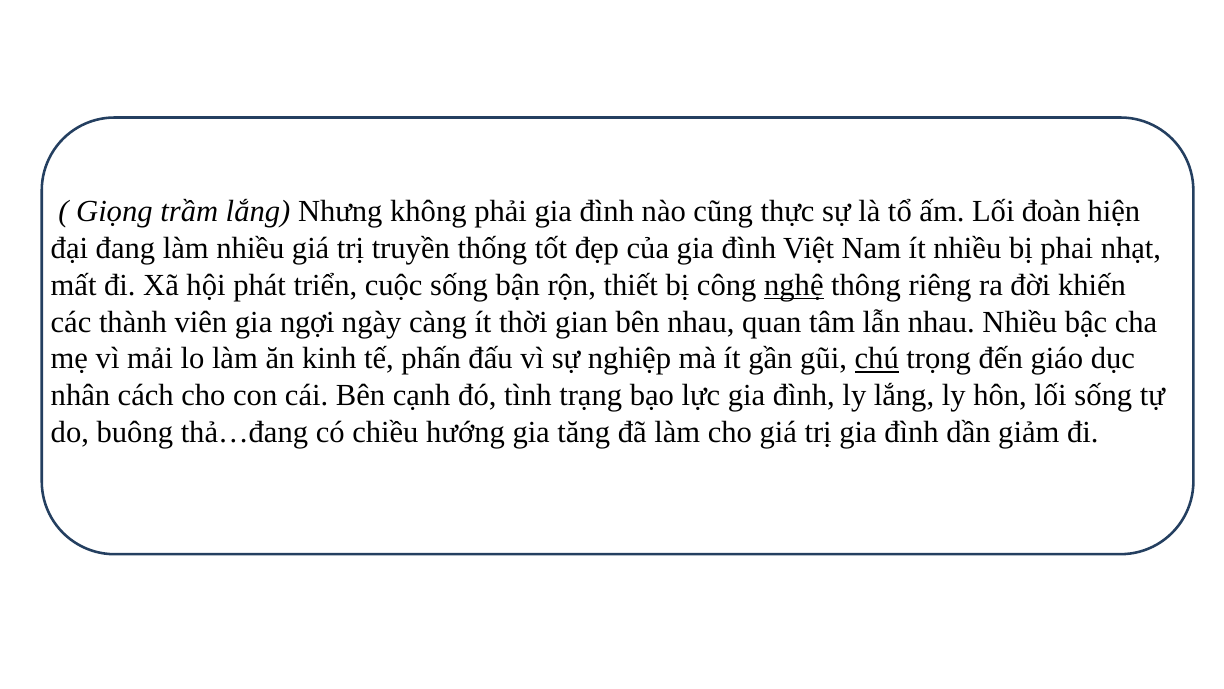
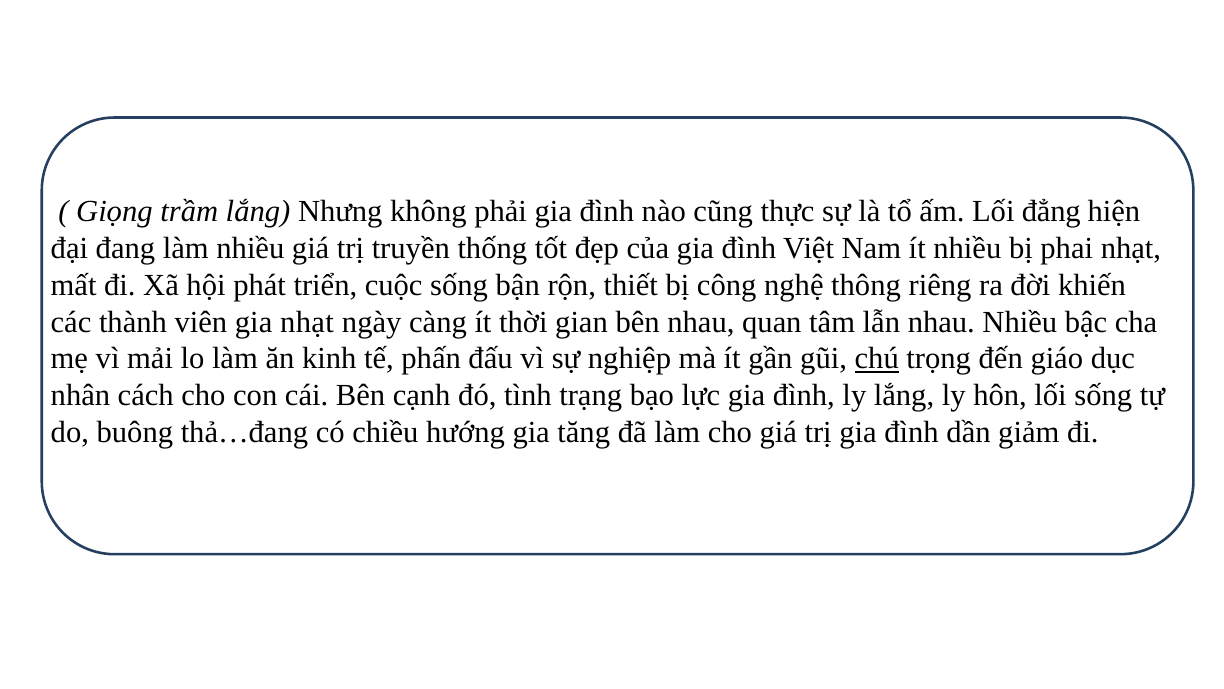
đoàn: đoàn -> đẳng (1051, 212)
nghệ underline: present -> none (794, 285)
gia ngợi: ngợi -> nhạt (307, 322)
